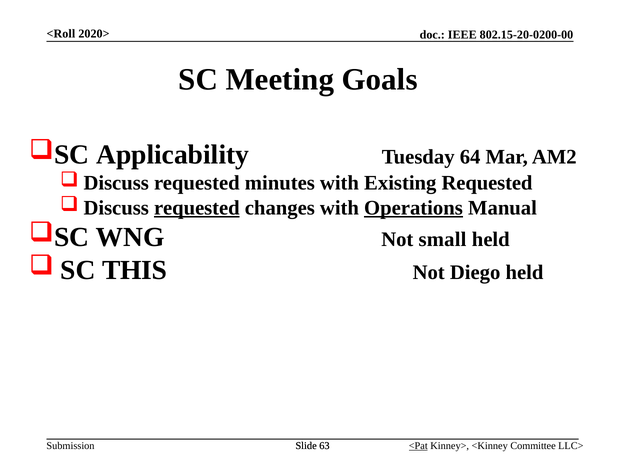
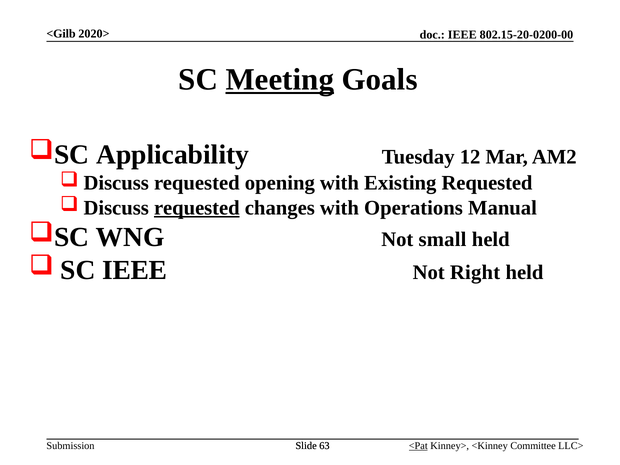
<Roll: <Roll -> <Gilb (61, 34)
Meeting underline: none -> present (280, 80)
64: 64 -> 12 (470, 157)
minutes: minutes -> opening (280, 183)
Operations underline: present -> none (413, 208)
SC THIS: THIS -> IEEE (135, 270)
Diego: Diego -> Right (475, 273)
